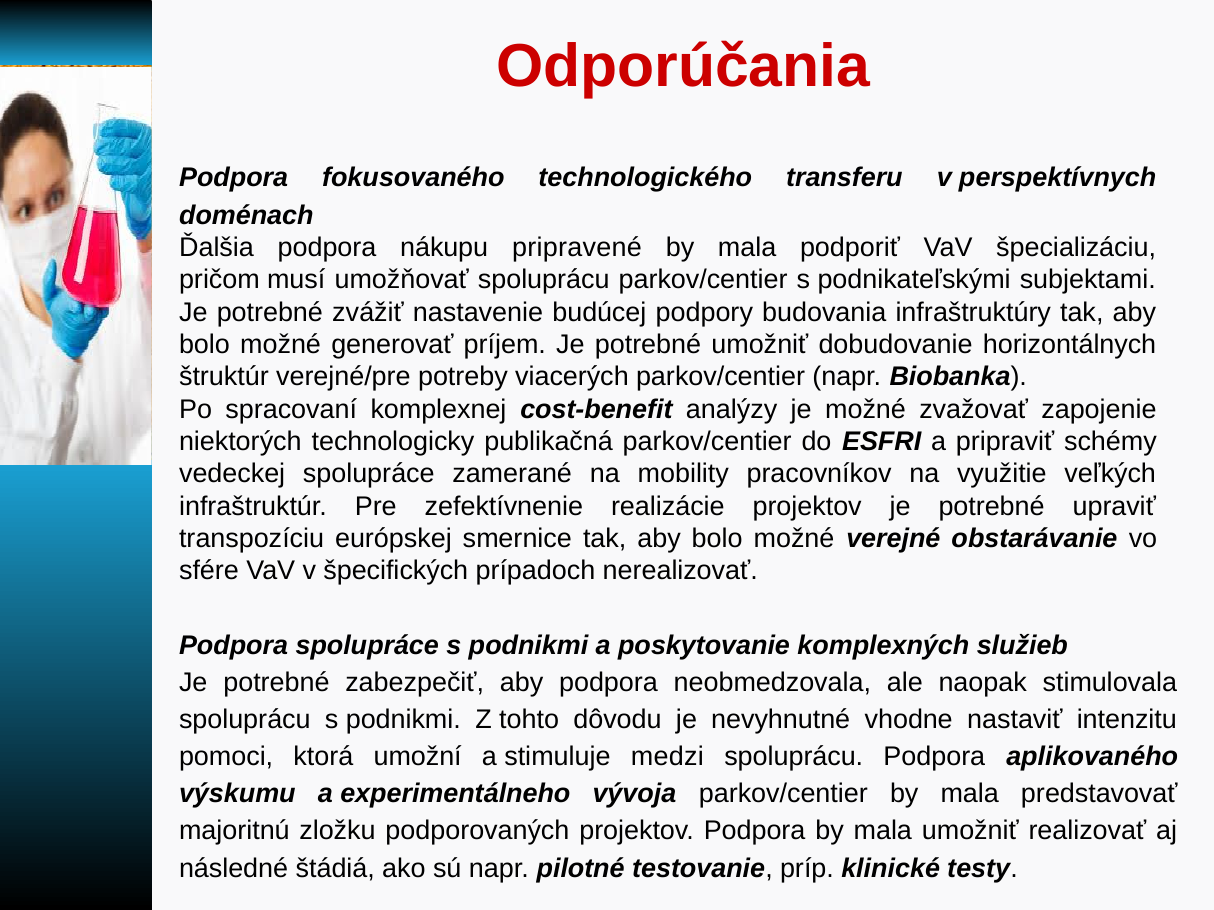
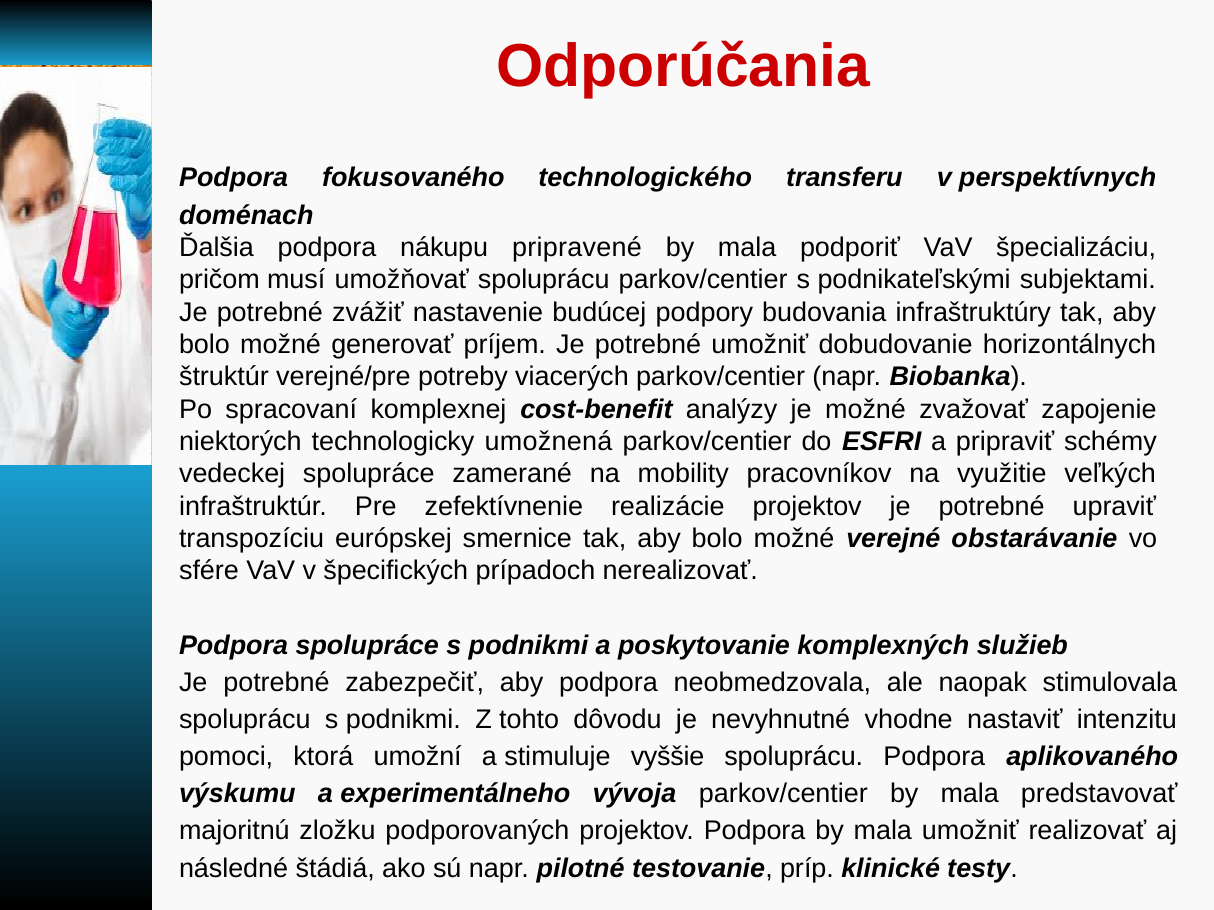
publikačná: publikačná -> umožnená (548, 442)
medzi: medzi -> vyššie (668, 757)
